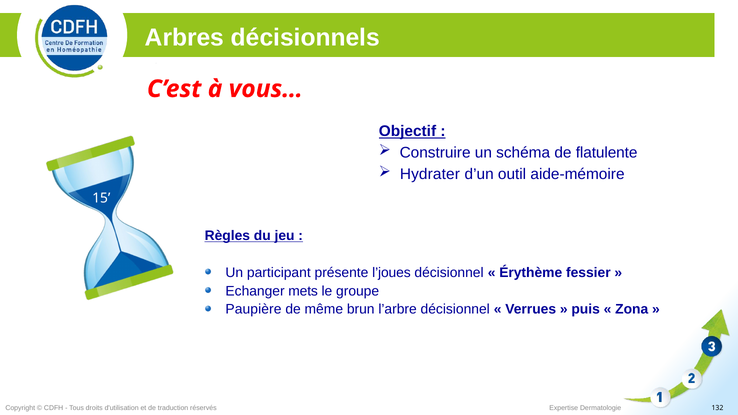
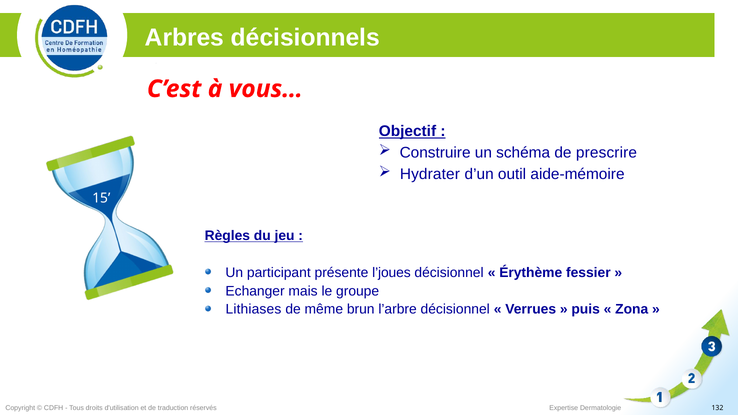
flatulente: flatulente -> prescrire (607, 153)
mets: mets -> mais (303, 291)
Paupière: Paupière -> Lithiases (253, 310)
